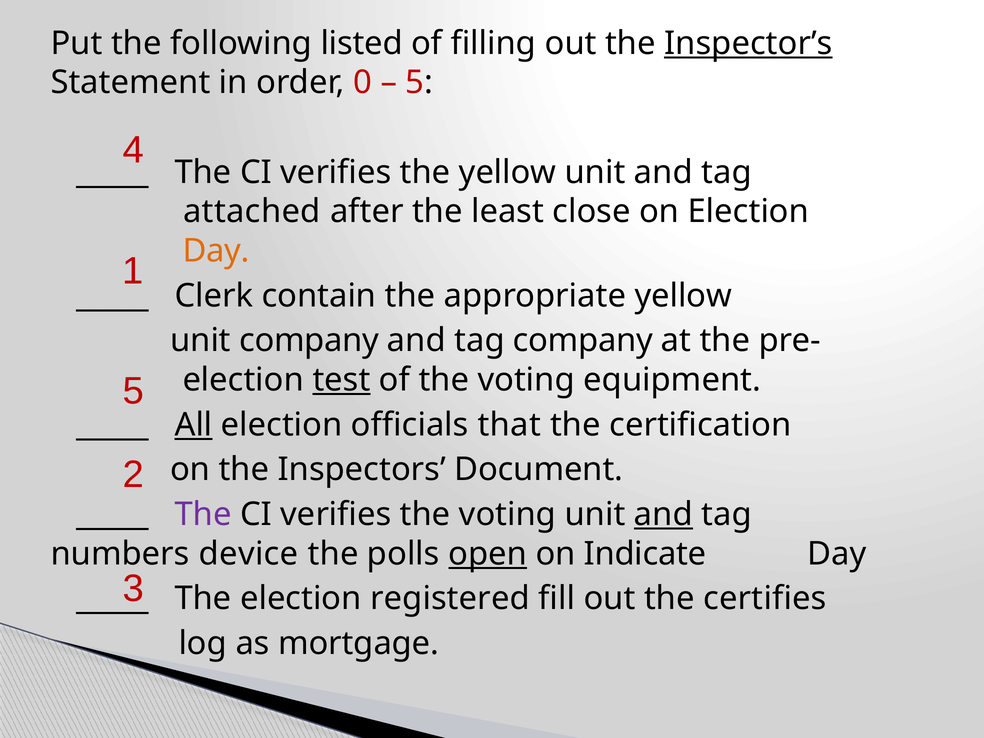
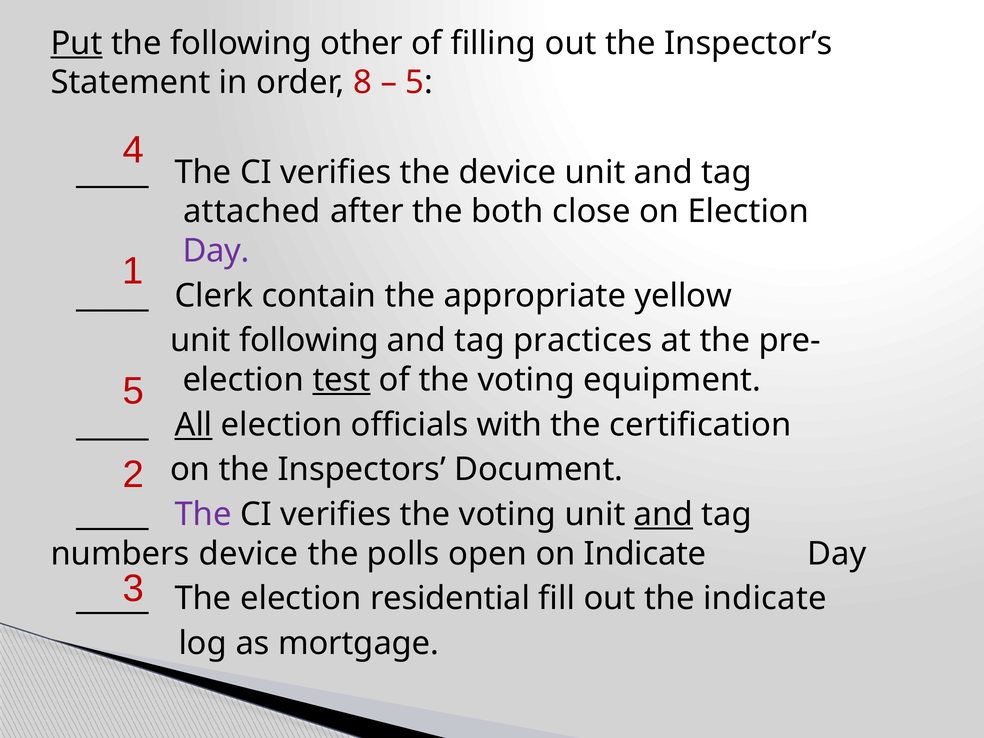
Put underline: none -> present (77, 43)
listed: listed -> other (362, 43)
Inspector’s underline: present -> none (748, 43)
0: 0 -> 8 (363, 83)
the yellow: yellow -> device (508, 172)
least: least -> both (507, 212)
Day colour: orange -> purple (216, 251)
unit company: company -> following (309, 341)
tag company: company -> practices (583, 341)
that: that -> with (510, 425)
open underline: present -> none (488, 554)
registered: registered -> residential (450, 599)
the certifies: certifies -> indicate (765, 599)
